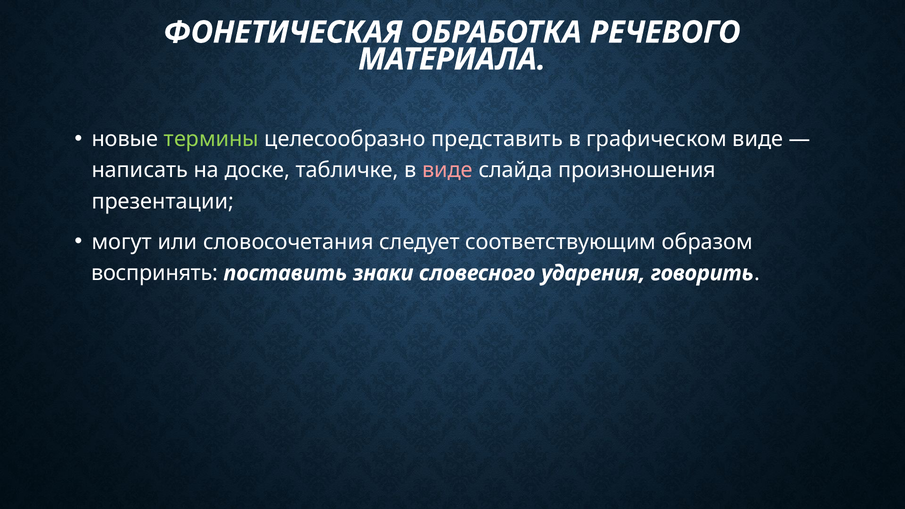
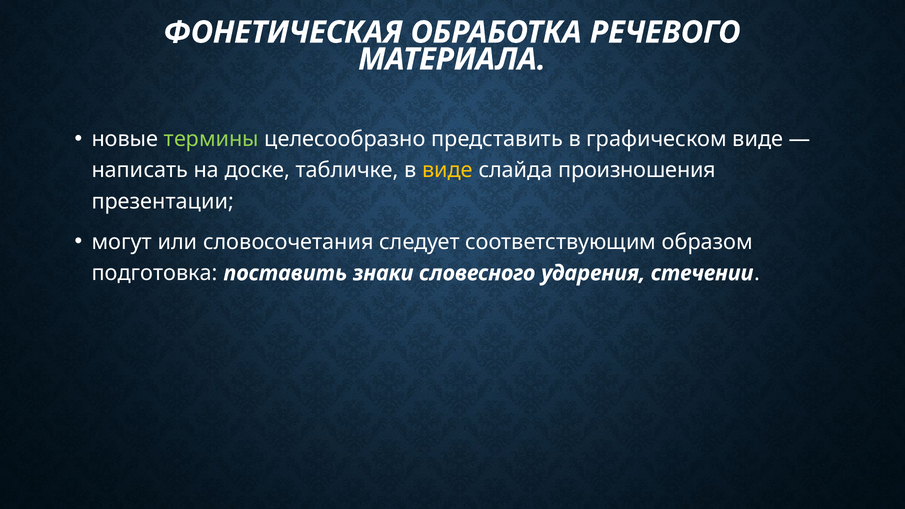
виде colour: pink -> yellow (447, 170)
воспринять: воспринять -> подготовка (155, 273)
говорить: говорить -> стечении (702, 273)
